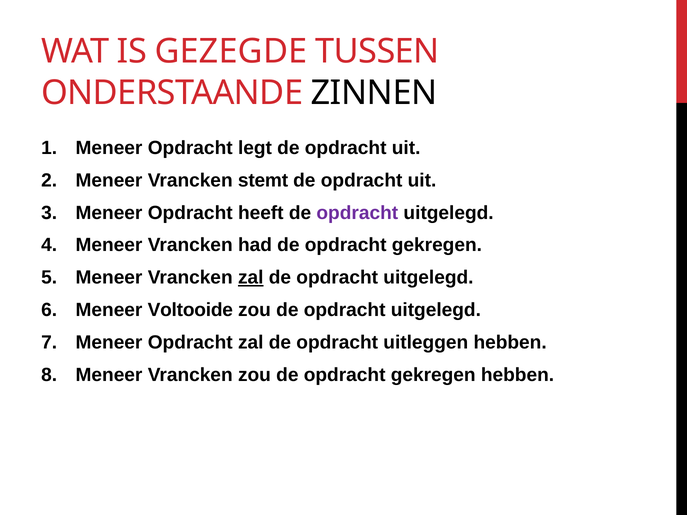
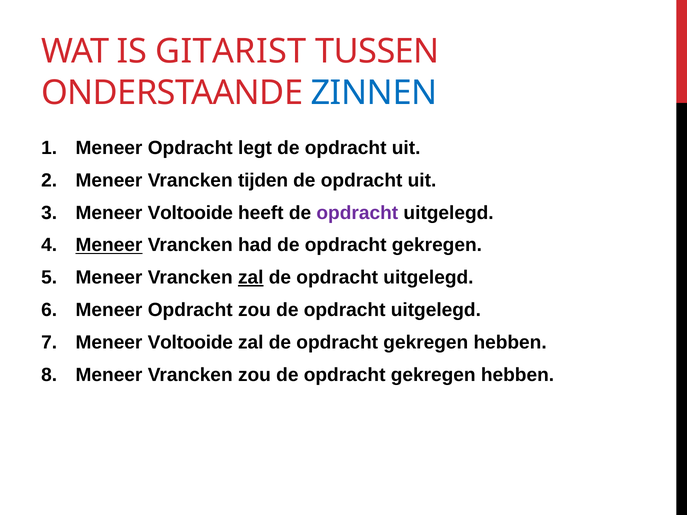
GEZEGDE: GEZEGDE -> GITARIST (231, 52)
ZINNEN colour: black -> blue (374, 93)
stemt: stemt -> tijden (263, 180)
Opdracht: Opdracht -> Voltooide (190, 213)
Meneer underline: none -> present (109, 245)
Voltooide: Voltooide -> Opdracht (190, 310)
Opdracht: Opdracht -> Voltooide (190, 343)
zal de opdracht uitleggen: uitleggen -> gekregen (426, 343)
